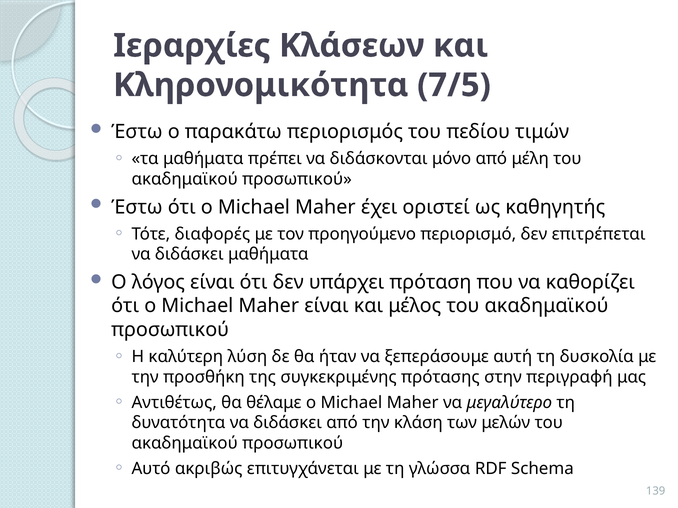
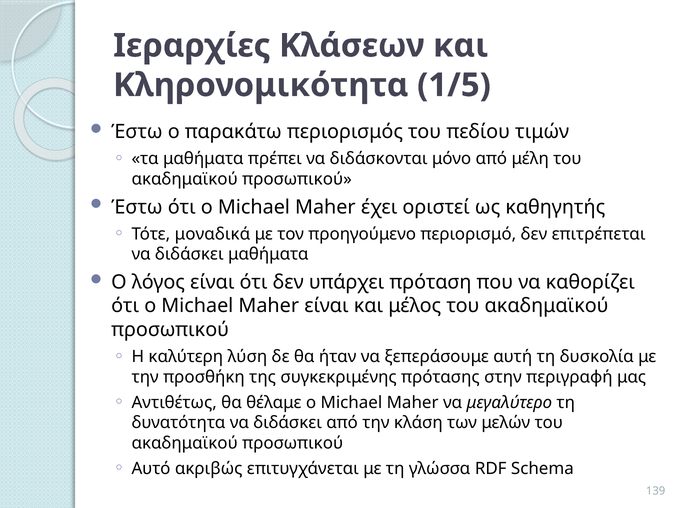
7/5: 7/5 -> 1/5 (454, 85)
διαφορές: διαφορές -> μοναδικά (212, 234)
